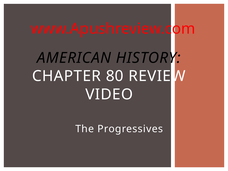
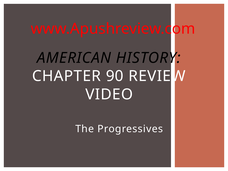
80: 80 -> 90 (115, 76)
